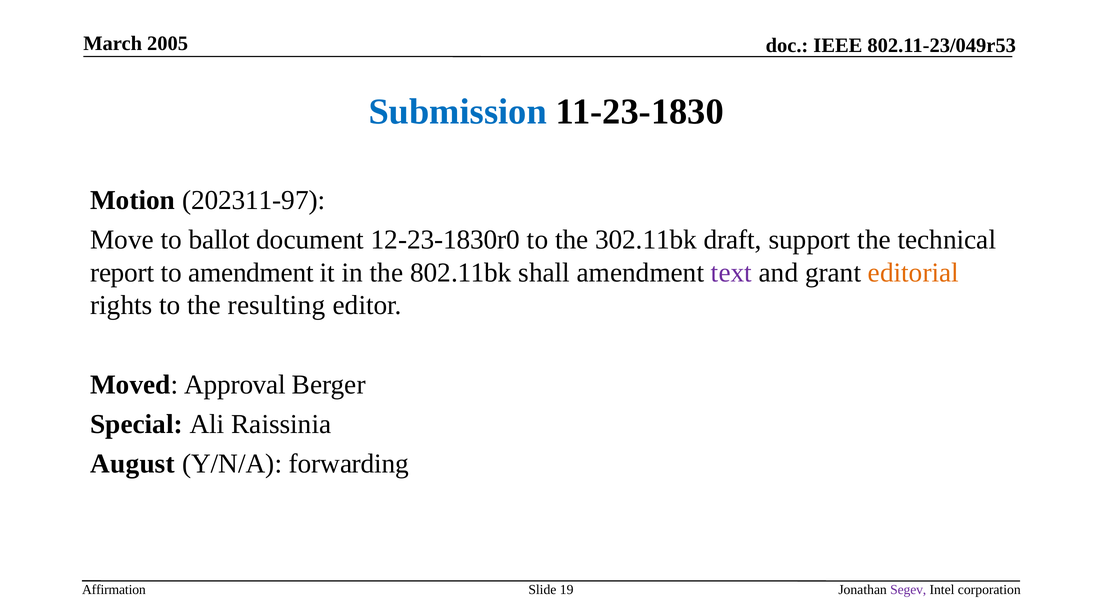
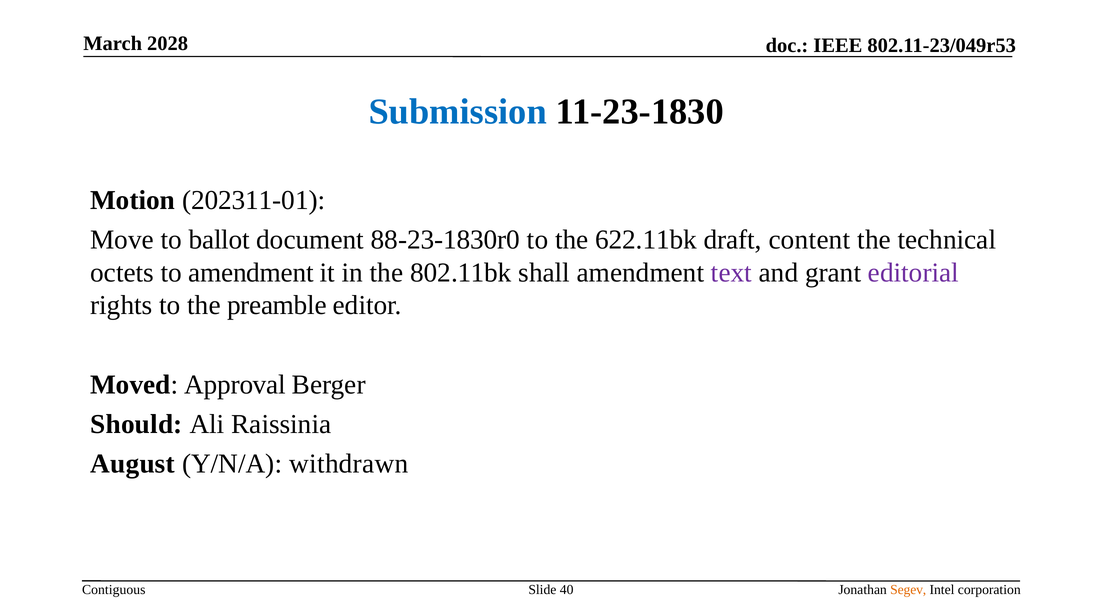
2005: 2005 -> 2028 (168, 43)
202311-97: 202311-97 -> 202311-01 (254, 200)
12-23-1830r0: 12-23-1830r0 -> 88-23-1830r0 (446, 240)
302.11bk: 302.11bk -> 622.11bk (646, 240)
support: support -> content (809, 240)
report: report -> octets (122, 272)
editorial colour: orange -> purple (913, 272)
resulting: resulting -> preamble (277, 305)
Special: Special -> Should (136, 424)
forwarding: forwarding -> withdrawn (349, 464)
Affirmation: Affirmation -> Contiguous (114, 590)
19: 19 -> 40 (567, 590)
Segev colour: purple -> orange (908, 590)
